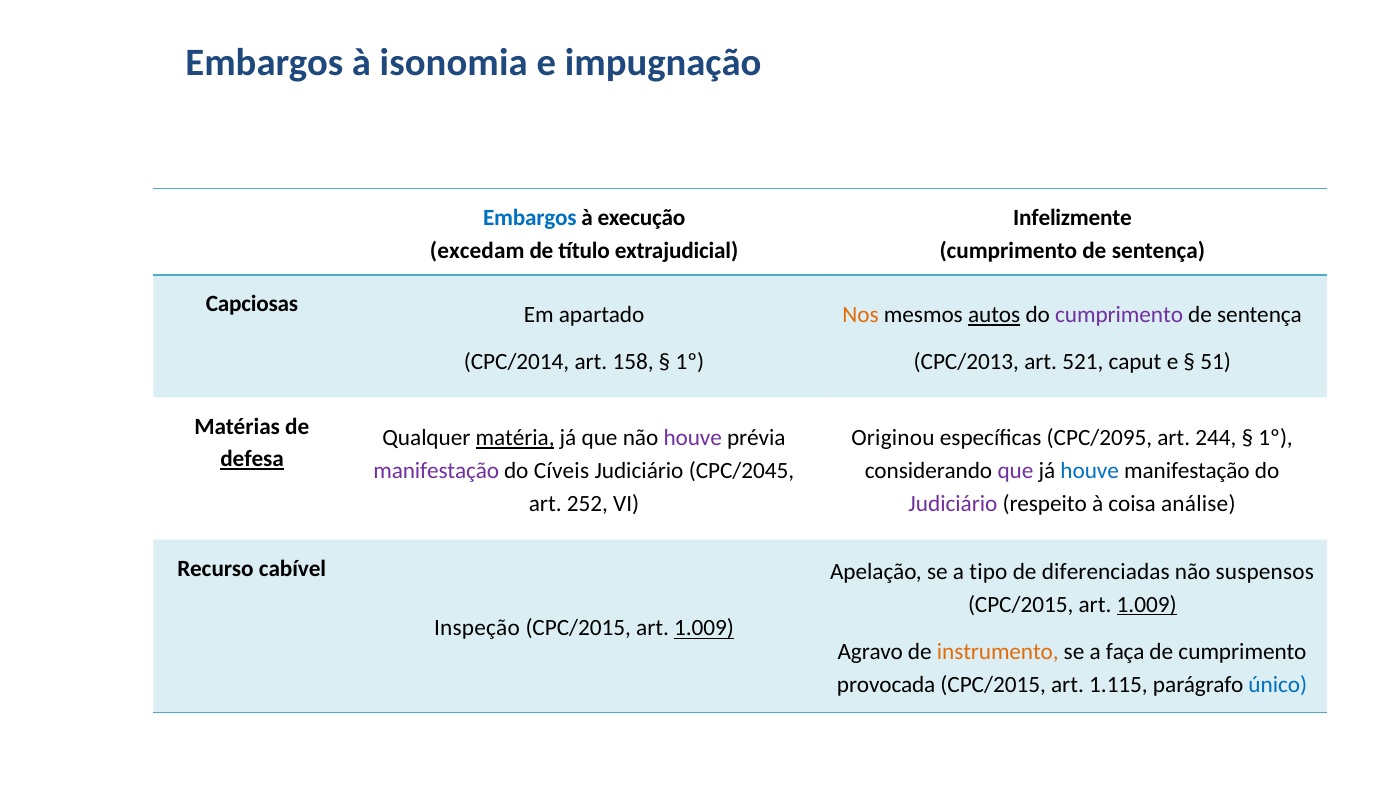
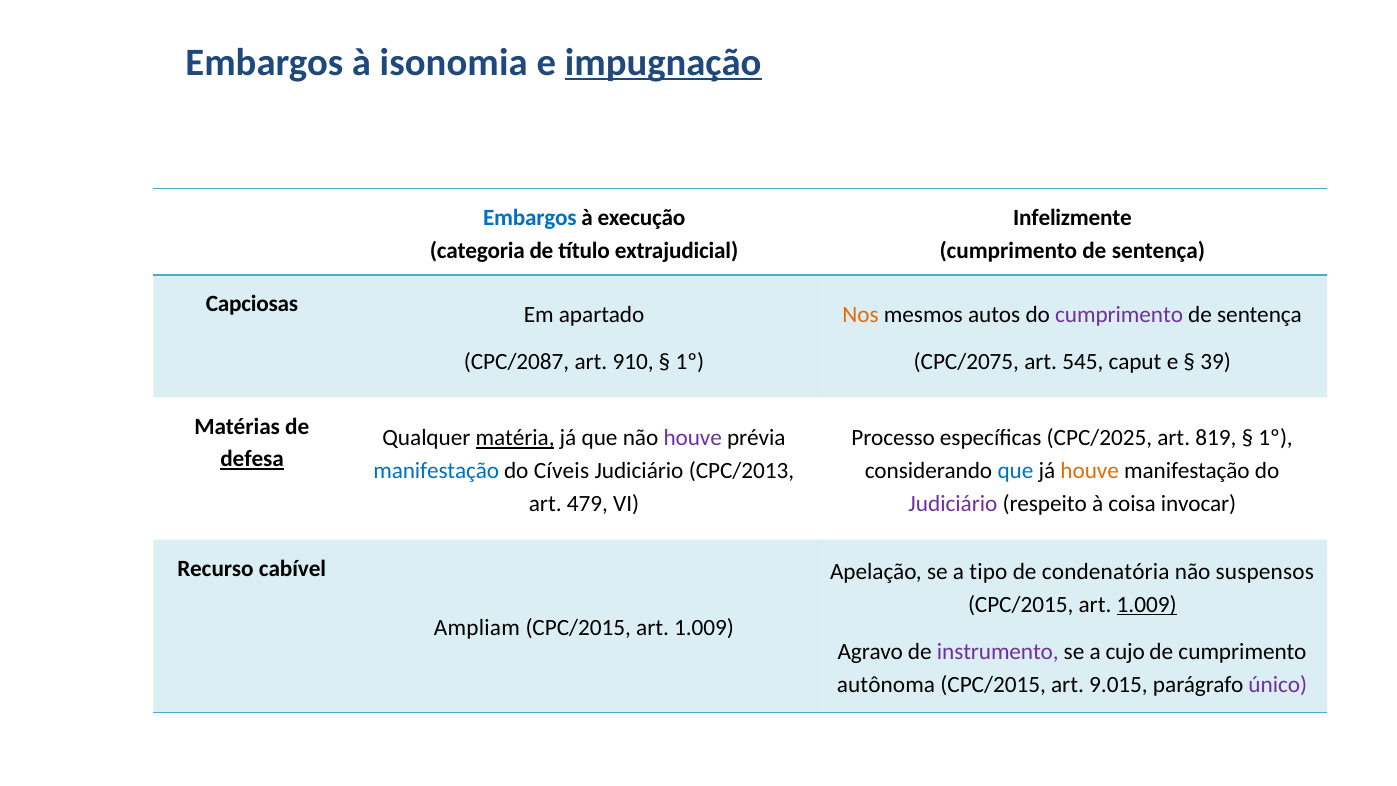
impugnação underline: none -> present (663, 63)
excedam: excedam -> categoria (477, 251)
autos underline: present -> none (994, 315)
CPC/2014: CPC/2014 -> CPC/2087 (517, 362)
158: 158 -> 910 (633, 362)
CPC/2013: CPC/2013 -> CPC/2075 (966, 362)
521: 521 -> 545 (1083, 362)
51: 51 -> 39 (1216, 362)
Originou: Originou -> Processo (893, 438)
CPC/2095: CPC/2095 -> CPC/2025 (1099, 438)
244: 244 -> 819 (1216, 438)
manifestação colour: purple -> blue (436, 471)
CPC/2045: CPC/2045 -> CPC/2013 (741, 471)
que colour: purple -> blue (1015, 471)
houve colour: blue -> orange (1090, 471)
252: 252 -> 479 (588, 503)
análise: análise -> invocar (1199, 503)
diferenciadas: diferenciadas -> condenatória (1106, 572)
Inspeção: Inspeção -> Ampliam (477, 628)
1.009 underline: present -> none (704, 628)
instrumento colour: orange -> purple (998, 652)
faça: faça -> cujo (1125, 652)
provocada: provocada -> autônoma (886, 684)
1.115: 1.115 -> 9.015 (1118, 684)
único colour: blue -> purple (1278, 684)
